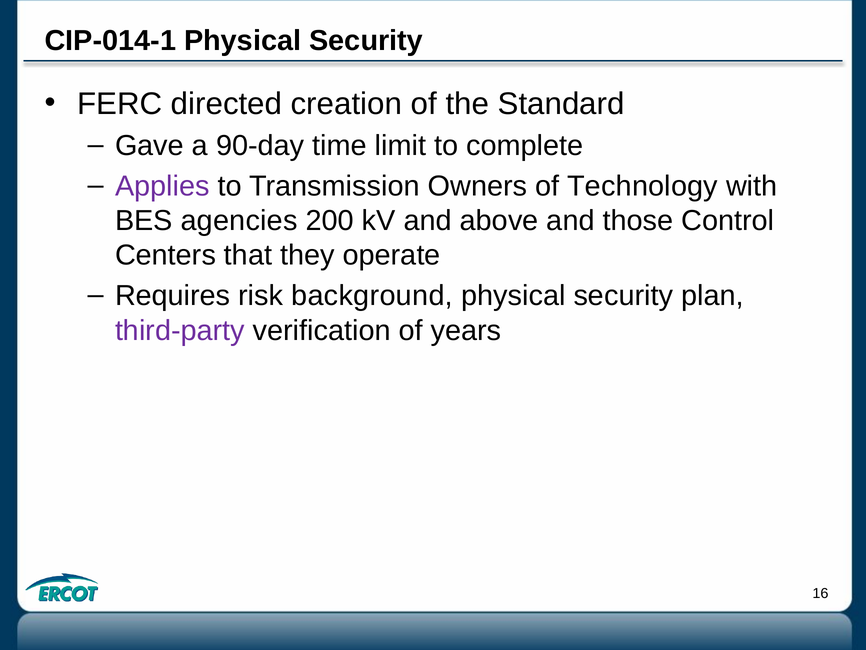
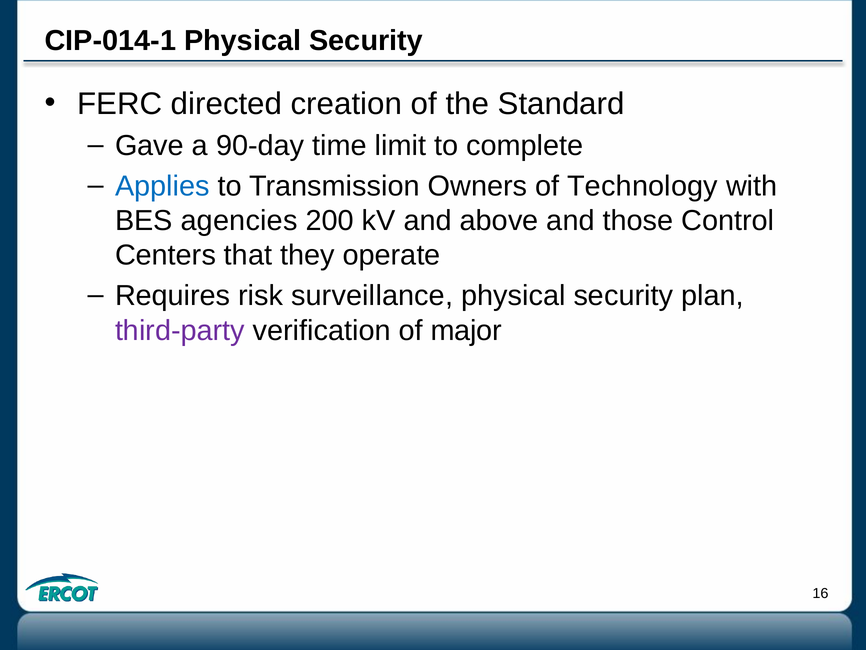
Applies colour: purple -> blue (162, 186)
background: background -> surveillance (372, 296)
years: years -> major (466, 330)
